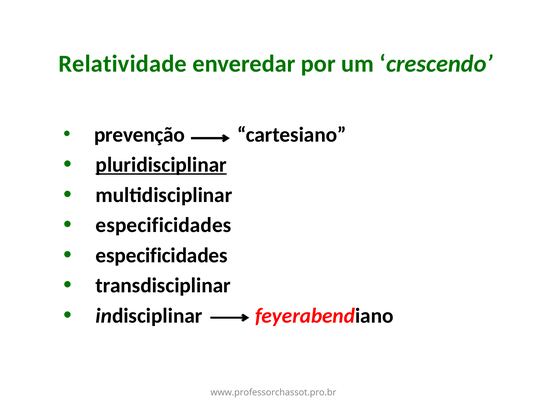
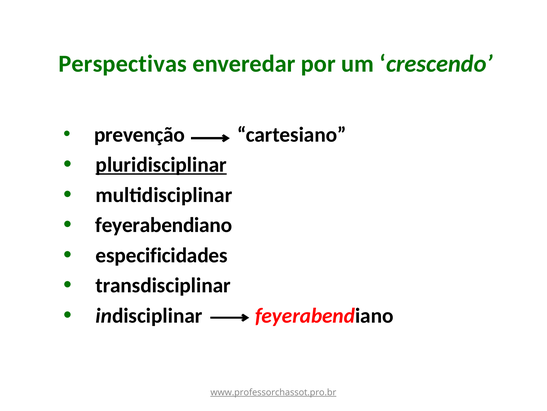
Relatividade: Relatividade -> Perspectivas (123, 64)
especificidades: especificidades -> feyerabendiano (164, 225)
www.professorchassot.pro.br underline: none -> present (273, 392)
